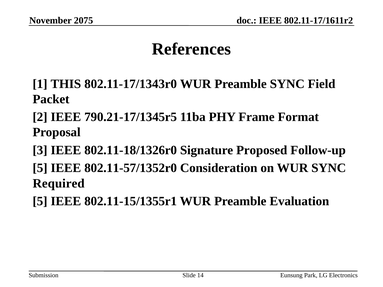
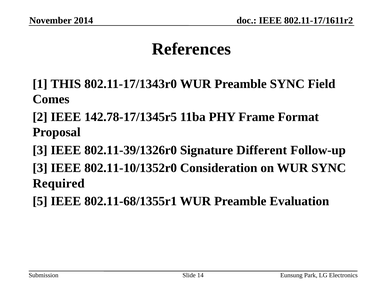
2075: 2075 -> 2014 (83, 20)
Packet: Packet -> Comes (51, 99)
790.21-17/1345r5: 790.21-17/1345r5 -> 142.78-17/1345r5 (131, 117)
802.11-18/1326r0: 802.11-18/1326r0 -> 802.11-39/1326r0 (131, 150)
Proposed: Proposed -> Different (262, 150)
5: 5 -> 3 (40, 168)
802.11-57/1352r0: 802.11-57/1352r0 -> 802.11-10/1352r0 (131, 168)
802.11-15/1355r1: 802.11-15/1355r1 -> 802.11-68/1355r1 (131, 201)
